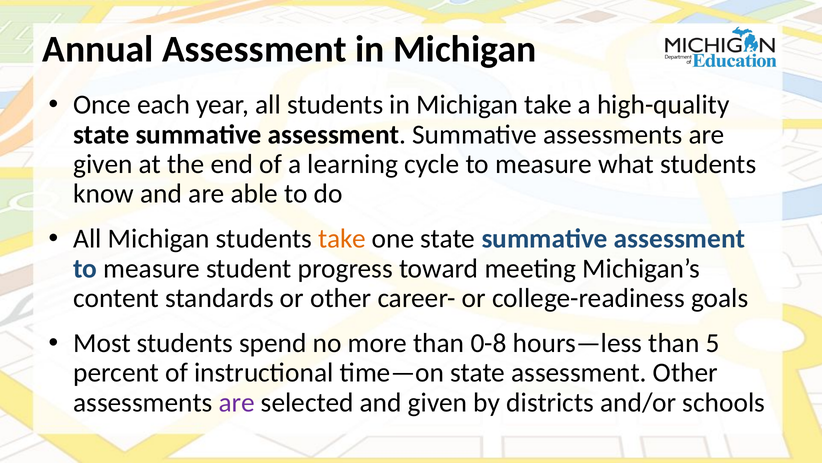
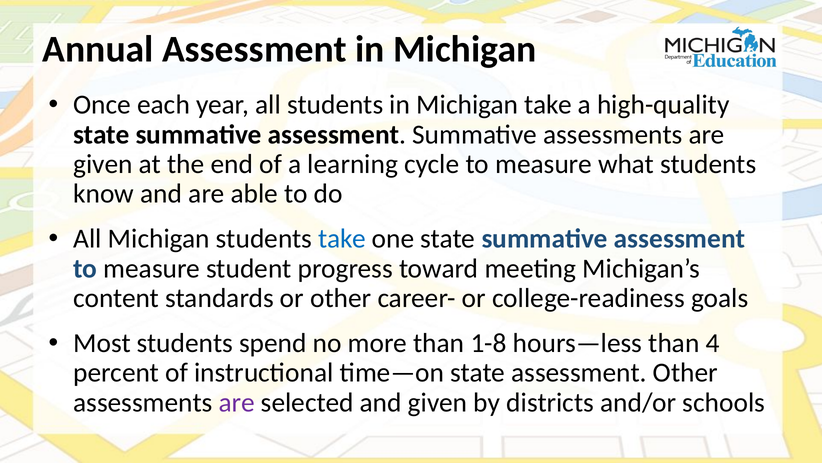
take colour: orange -> blue (342, 239)
0-8: 0-8 -> 1-8 (489, 343)
5: 5 -> 4 (713, 343)
